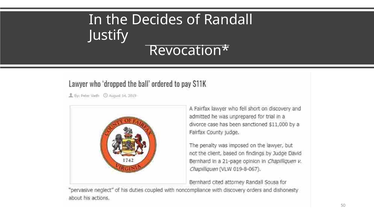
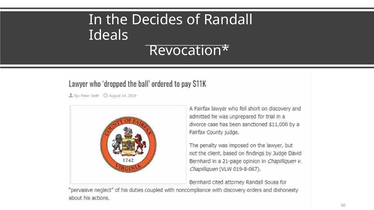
Justify: Justify -> Ideals (109, 35)
